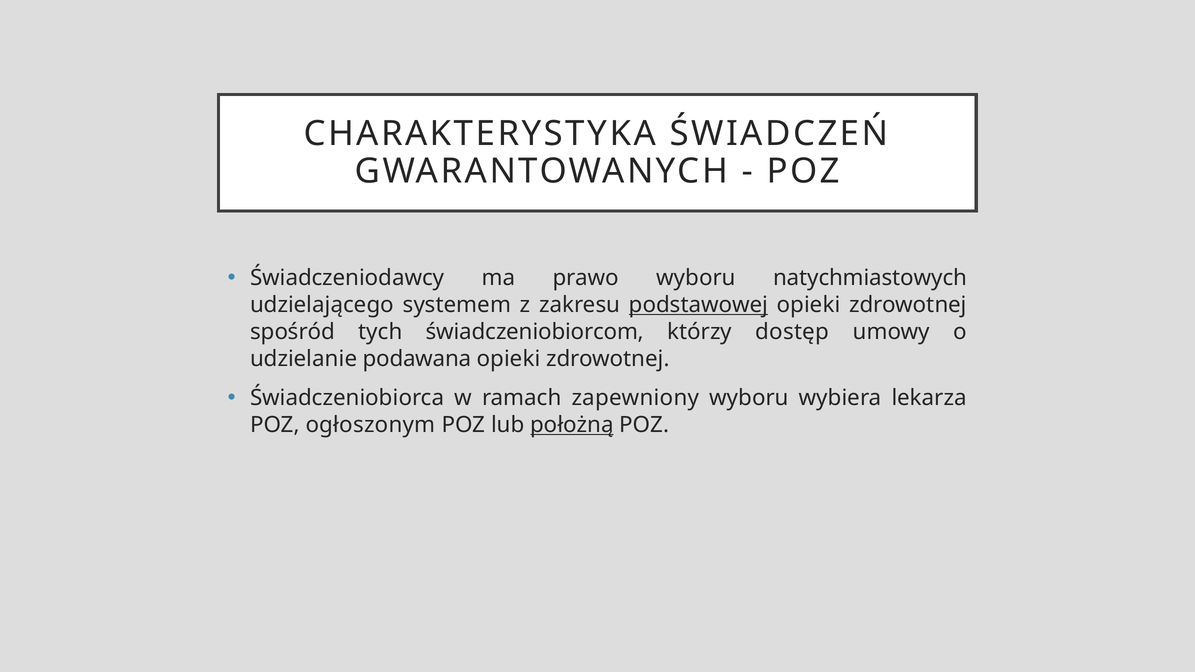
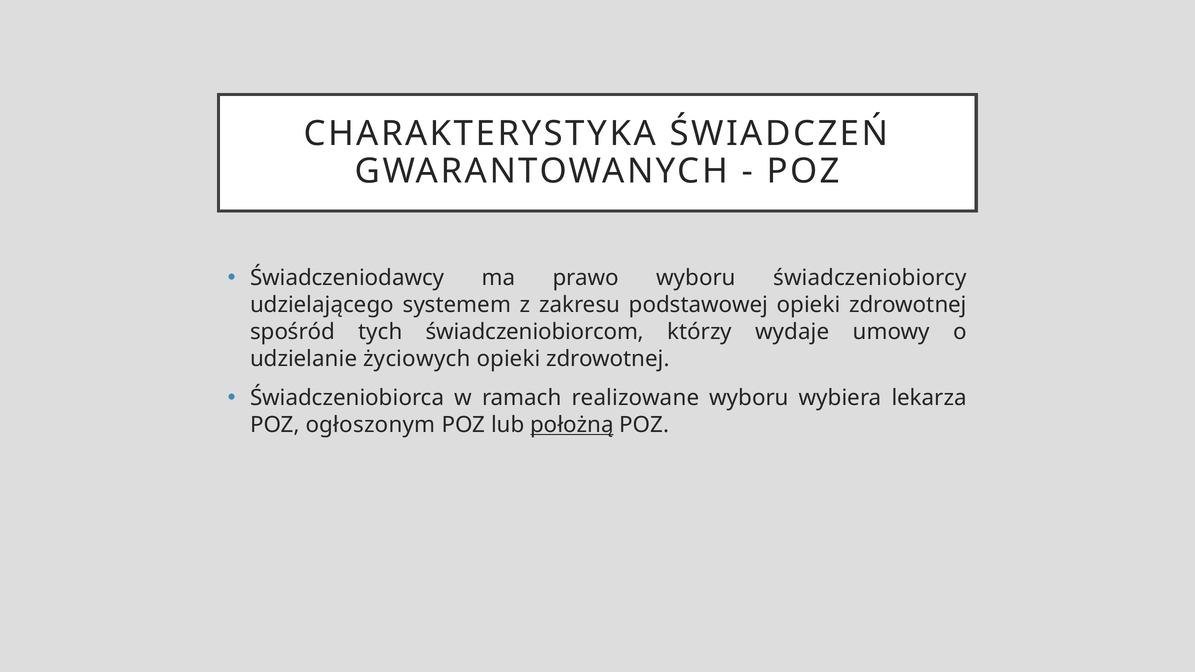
natychmiastowych: natychmiastowych -> świadczeniobiorcy (870, 278)
podstawowej underline: present -> none (699, 305)
dostęp: dostęp -> wydaje (792, 332)
podawana: podawana -> życiowych (417, 359)
zapewniony: zapewniony -> realizowane (635, 398)
